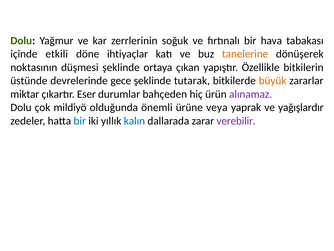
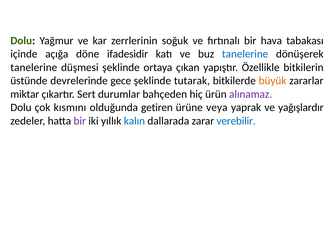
etkili: etkili -> açığa (57, 54)
ihtiyaçlar: ihtiyaçlar -> ifadesidir (128, 54)
tanelerine colour: orange -> blue (245, 54)
noktasının: noktasının -> tanelerine (34, 67)
Eser: Eser -> Sert (86, 94)
mildiyö: mildiyö -> kısmını (70, 107)
önemli: önemli -> getiren (157, 107)
bir colour: blue -> purple (80, 121)
verebilir colour: purple -> blue (236, 121)
